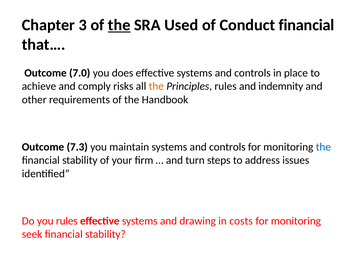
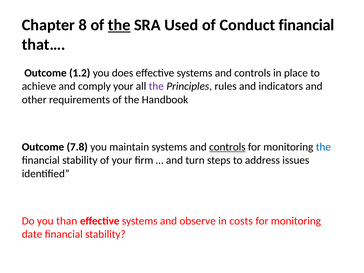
3: 3 -> 8 (83, 25)
7.0: 7.0 -> 1.2 (80, 73)
comply risks: risks -> your (123, 86)
the colour: orange -> purple (156, 86)
indemnity: indemnity -> indicators (281, 86)
7.3: 7.3 -> 7.8 (77, 147)
controls underline: none -> present (227, 147)
you rules: rules -> than (67, 221)
drawing: drawing -> observe (198, 221)
seek: seek -> date (32, 234)
